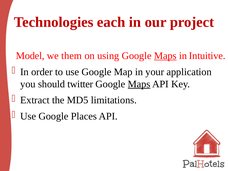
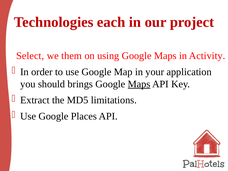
Model: Model -> Select (30, 56)
Maps underline: present -> none (165, 56)
Intuitive: Intuitive -> Activity (207, 56)
twitter: twitter -> brings (80, 84)
